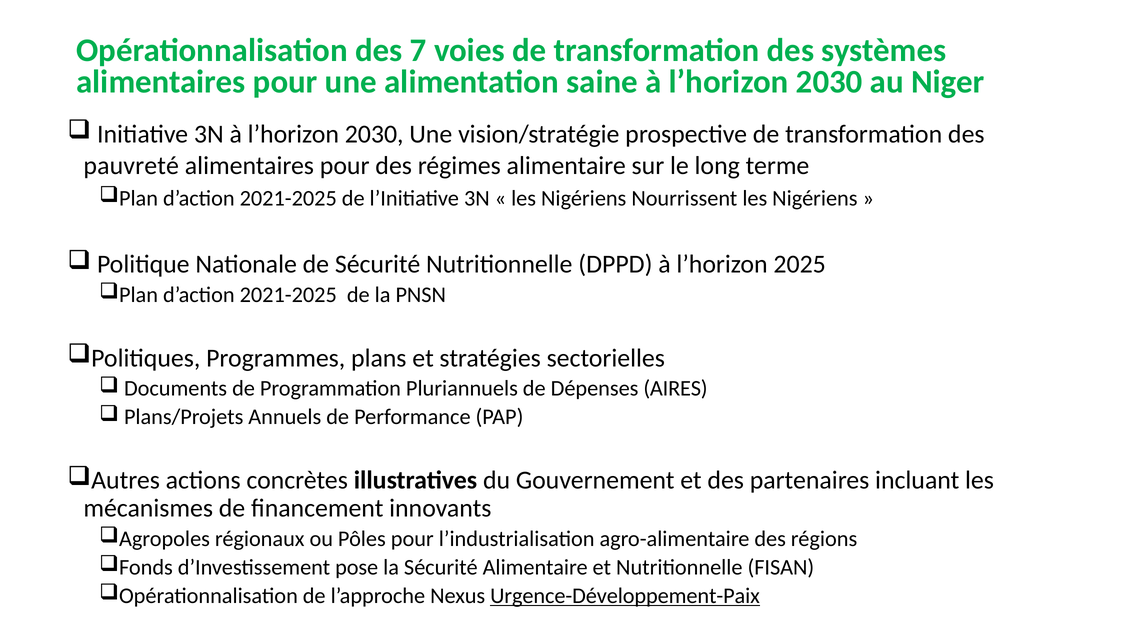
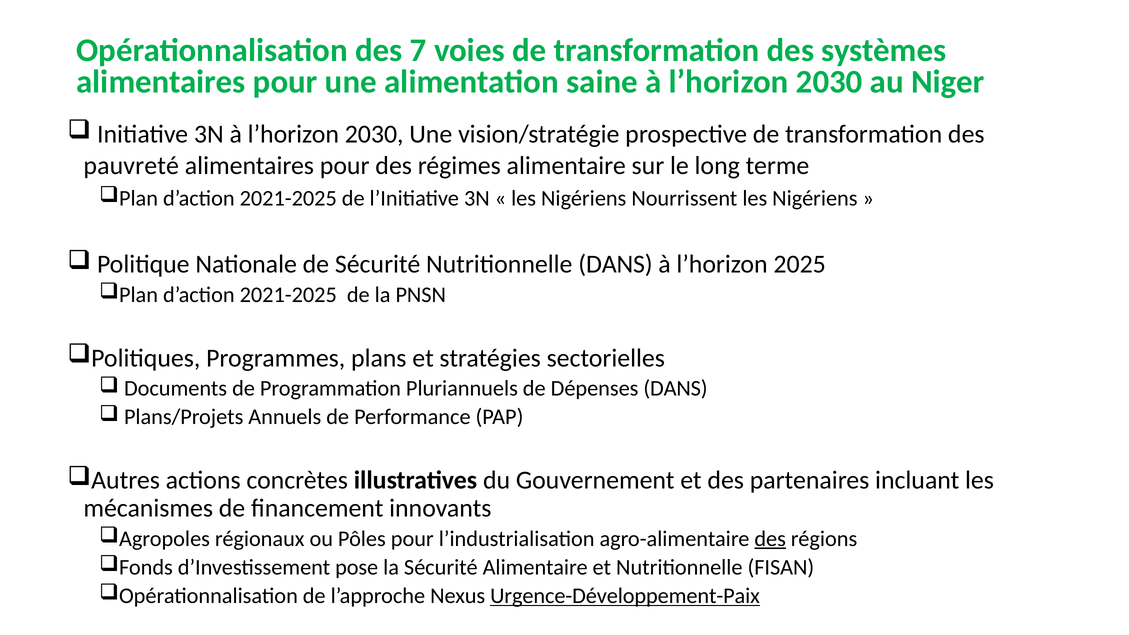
Nutritionnelle DPPD: DPPD -> DANS (615, 264)
Dépenses AIRES: AIRES -> DANS (675, 389)
des underline: none -> present (770, 539)
